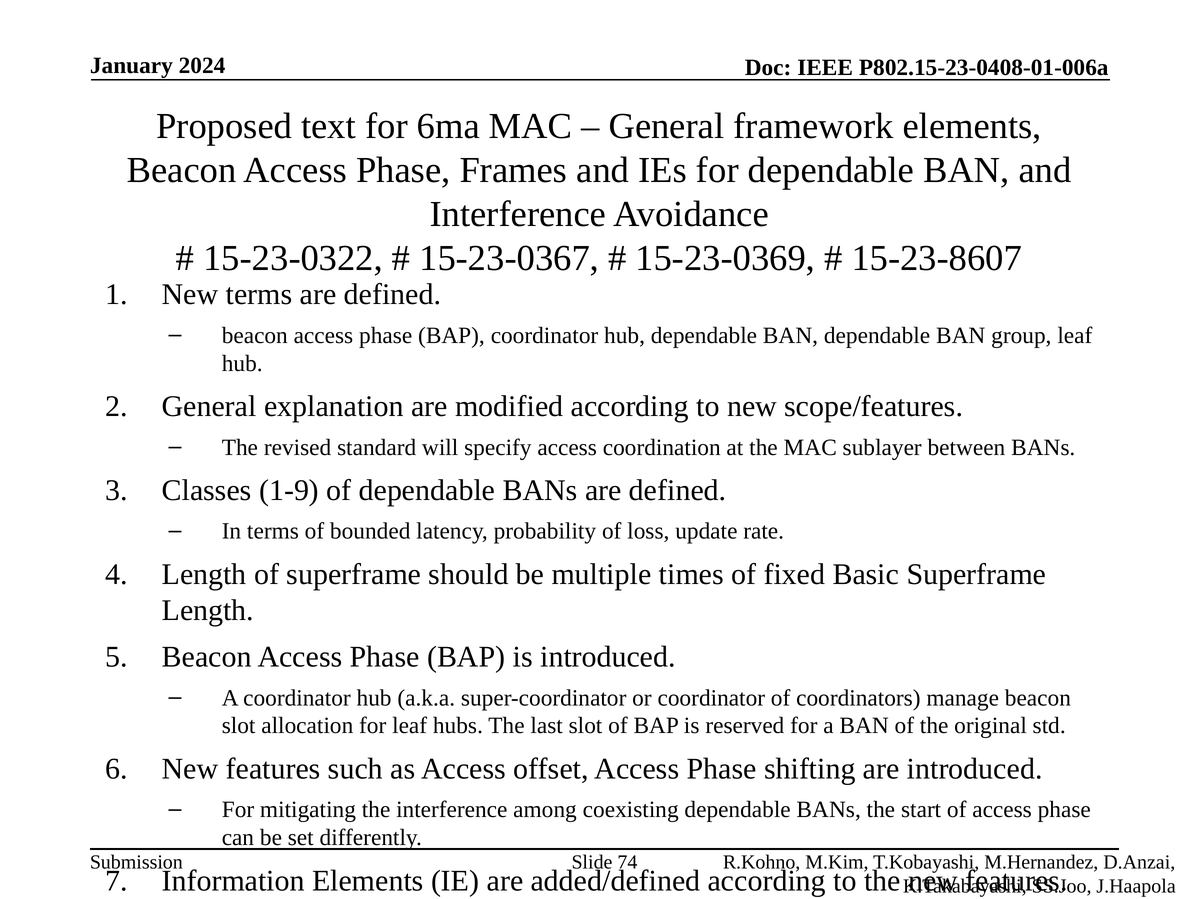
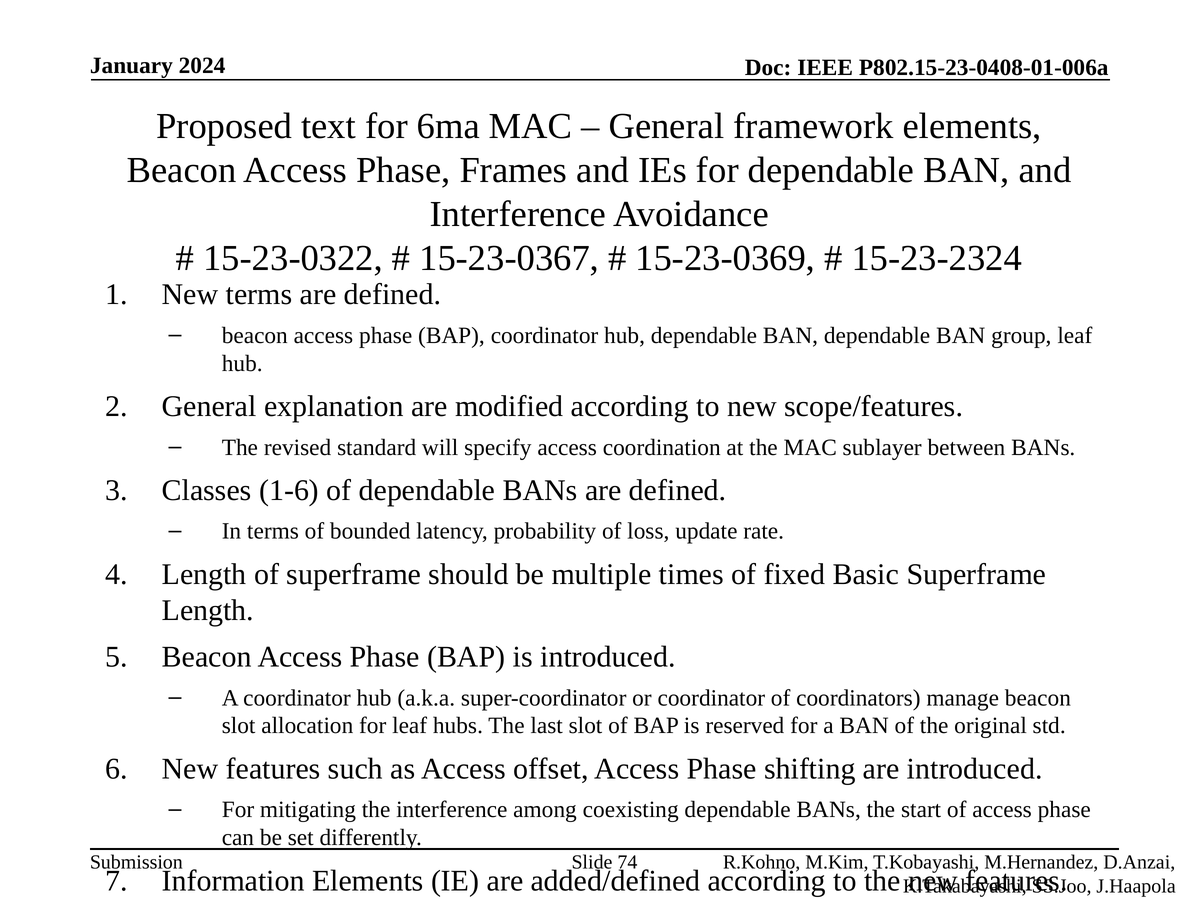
15-23-8607: 15-23-8607 -> 15-23-2324 (937, 258)
1-9: 1-9 -> 1-6 (289, 491)
